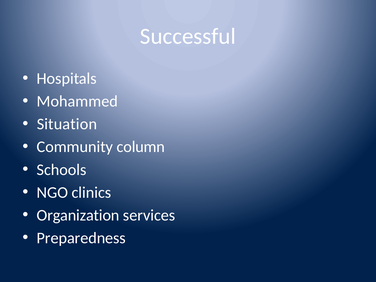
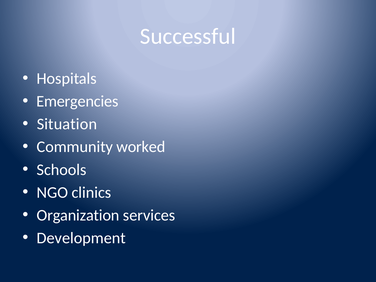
Mohammed: Mohammed -> Emergencies (77, 101)
column: column -> worked (141, 147)
Preparedness: Preparedness -> Development (81, 238)
